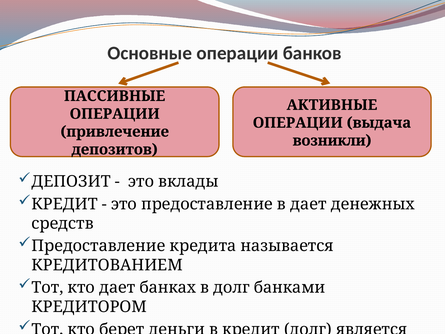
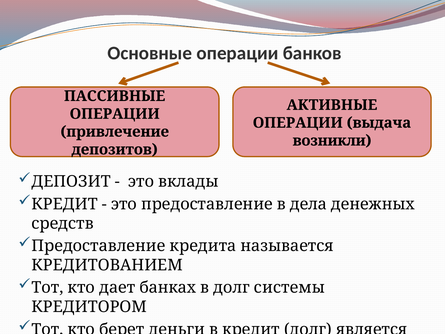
в дает: дает -> дела (308, 204)
банками: банками -> системы (290, 287)
